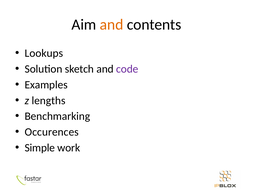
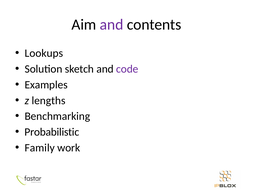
and colour: orange -> purple (112, 24)
Occurences: Occurences -> Probabilistic (52, 132)
Simple: Simple -> Family (40, 148)
